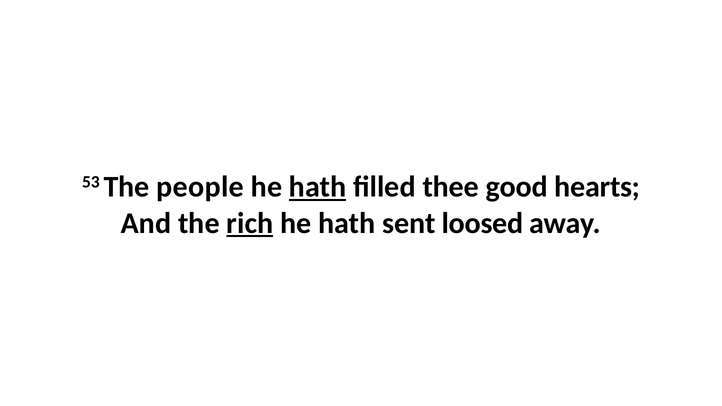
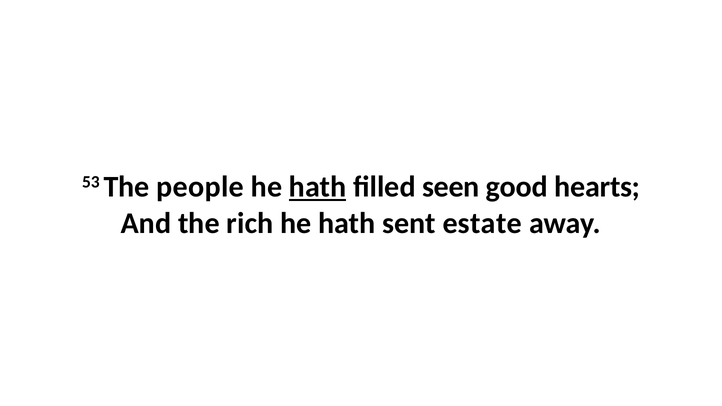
thee: thee -> seen (451, 187)
rich underline: present -> none (250, 223)
loosed: loosed -> estate (482, 223)
